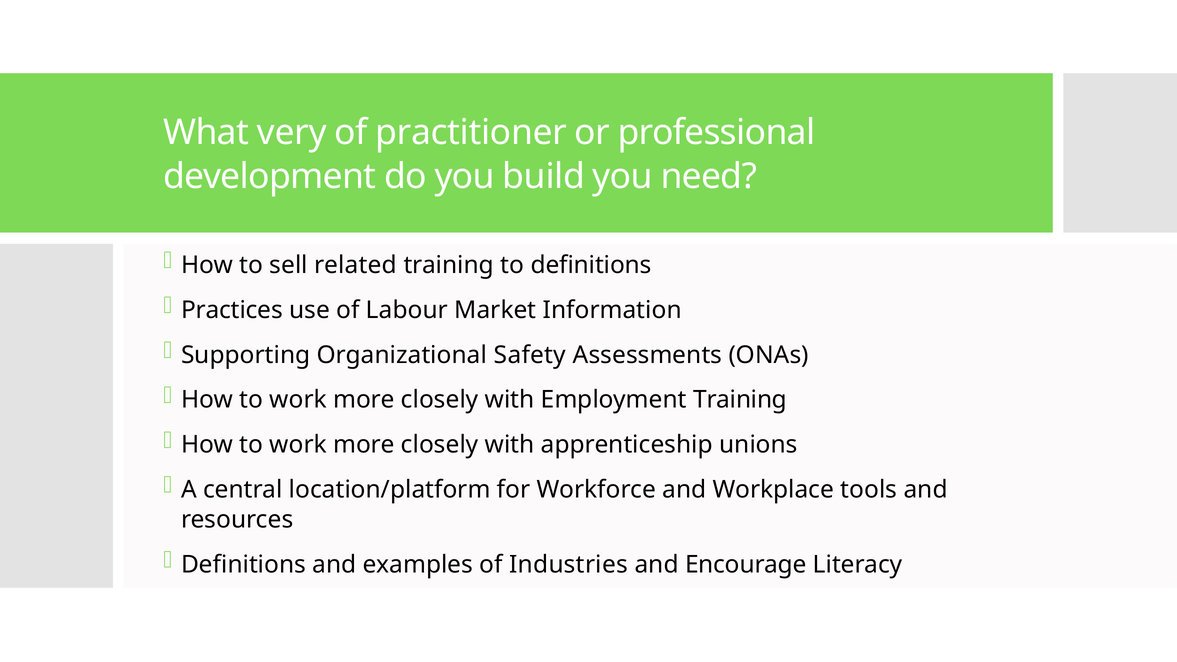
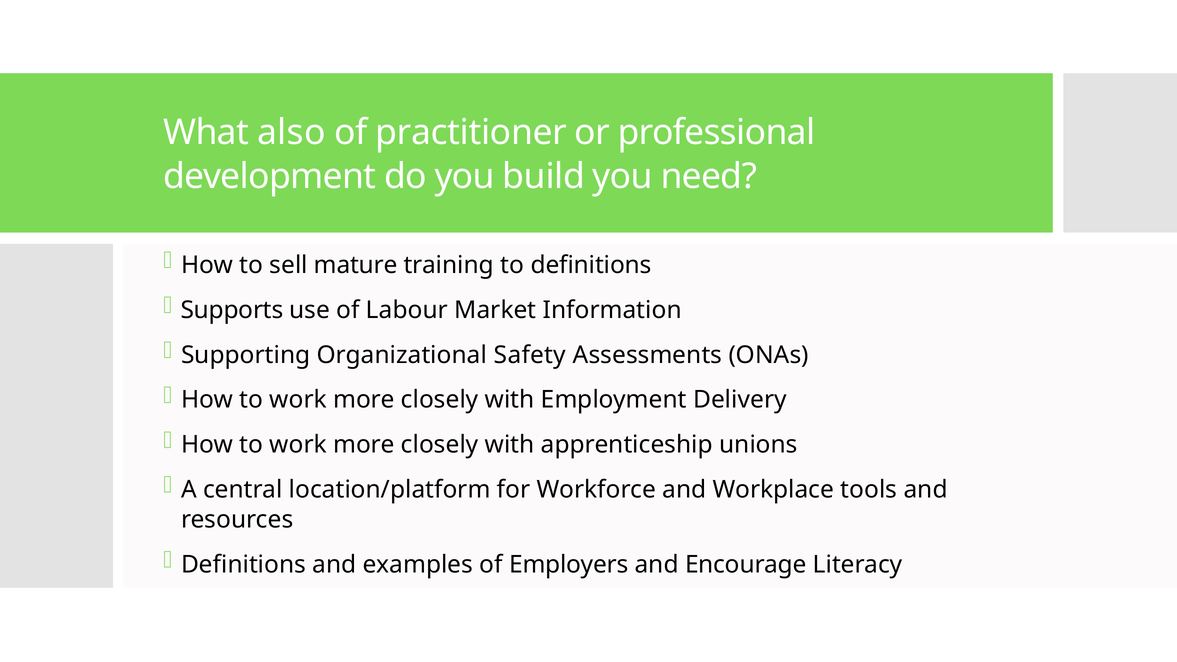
very: very -> also (292, 133)
related: related -> mature (356, 265)
Practices: Practices -> Supports (232, 310)
Employment Training: Training -> Delivery (740, 400)
Industries: Industries -> Employers (569, 565)
